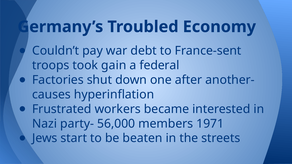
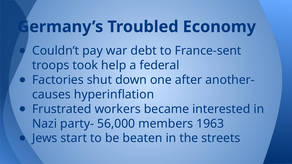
gain: gain -> help (114, 65)
1971: 1971 -> 1963 (210, 124)
